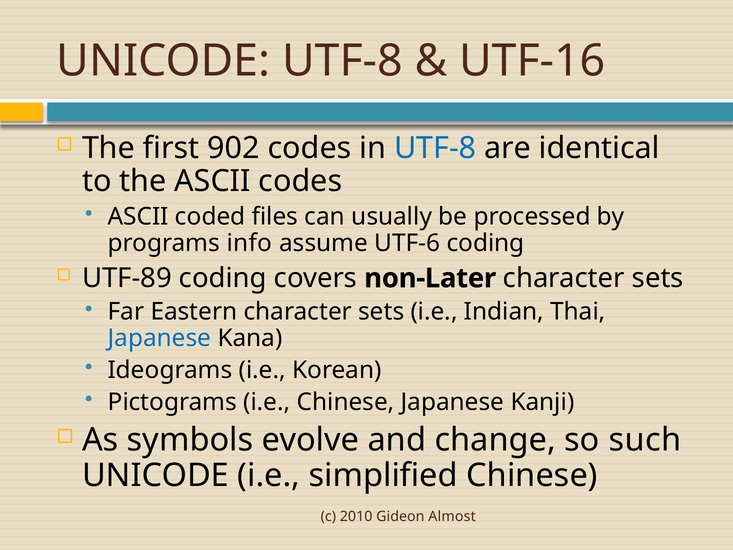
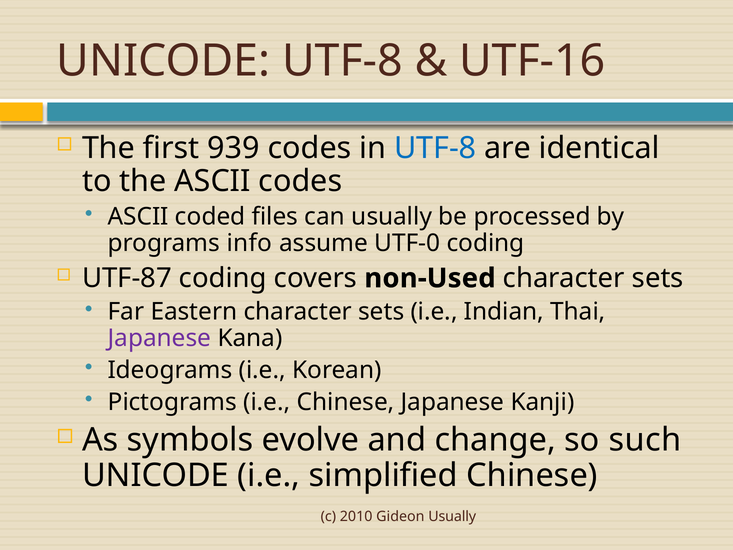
902: 902 -> 939 (234, 148)
UTF-6: UTF-6 -> UTF-0 (407, 243)
UTF-89: UTF-89 -> UTF-87 (127, 278)
non-Later: non-Later -> non-Used (430, 278)
Japanese colour: blue -> purple (159, 338)
Gideon Almost: Almost -> Usually (452, 517)
